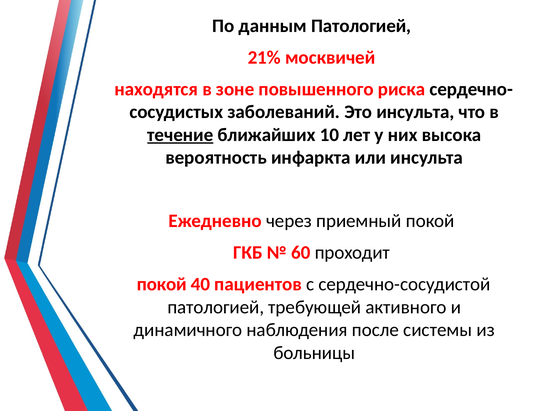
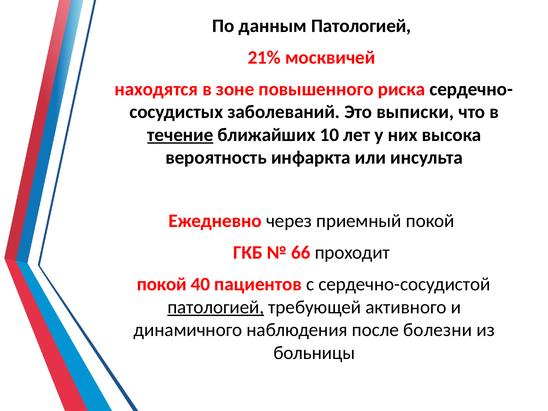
Это инсульта: инсульта -> выписки (415, 112)
60: 60 -> 66 (301, 253)
патологией underline: none -> present (216, 307)
системы: системы -> болезни (438, 330)
